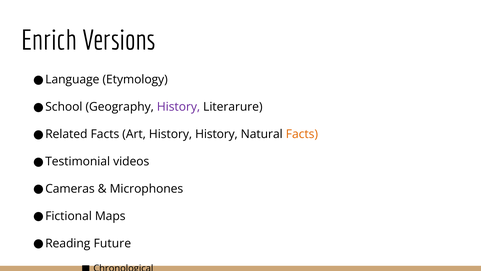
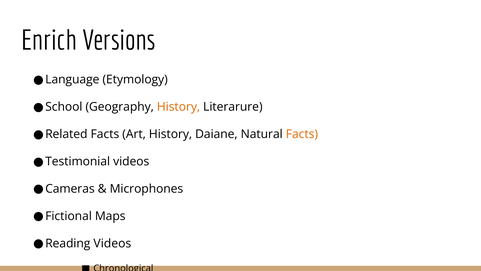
History colour: purple -> orange (178, 107)
History History: History -> Daiane (216, 134)
Future: Future -> Videos (112, 243)
